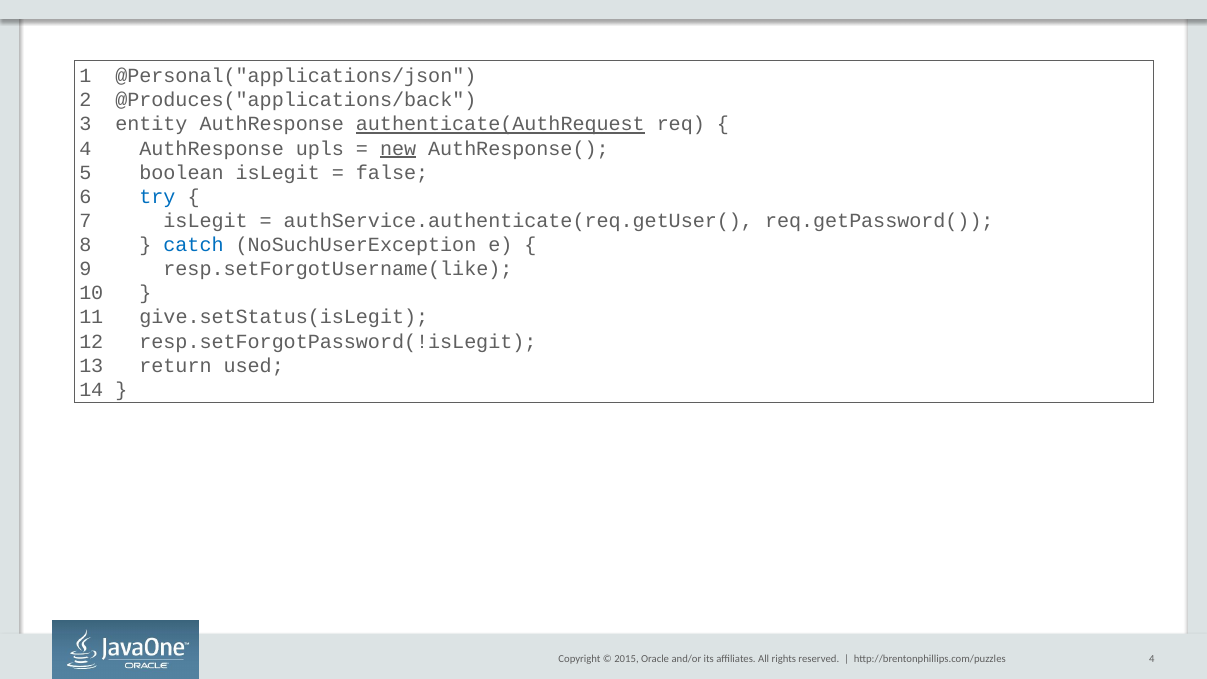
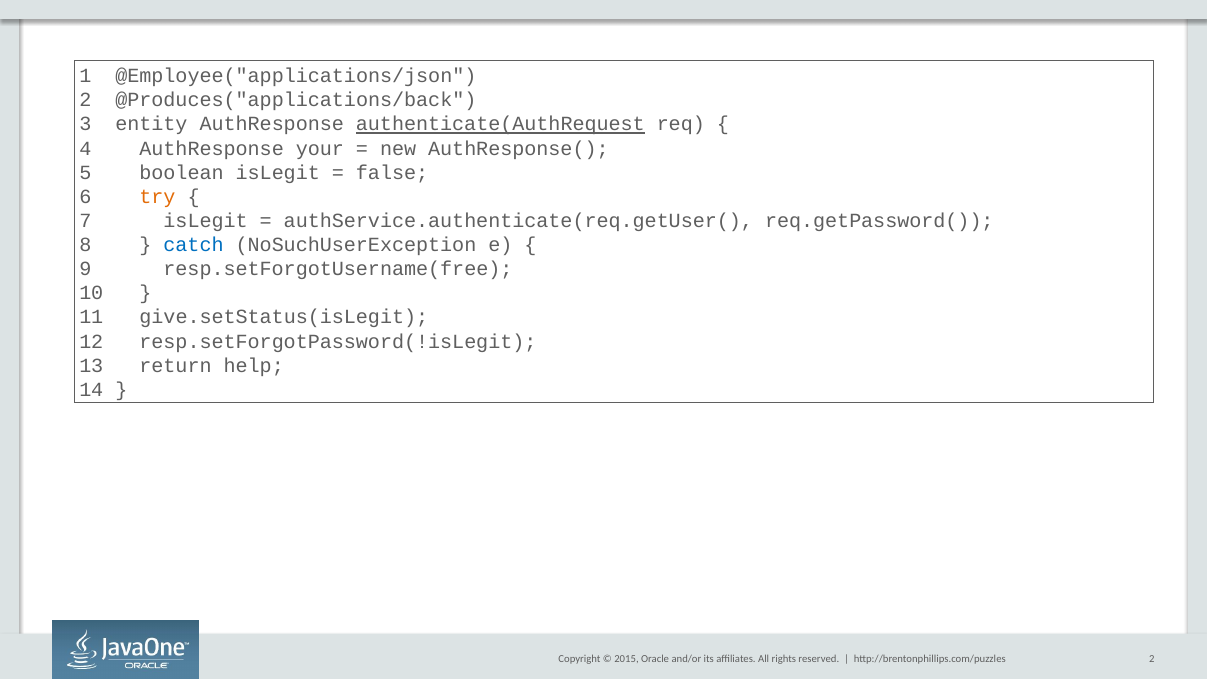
@Personal("applications/json: @Personal("applications/json -> @Employee("applications/json (296, 76)
upls: upls -> your (320, 148)
new underline: present -> none (398, 148)
try colour: blue -> orange (157, 197)
resp.setForgotUsername(like: resp.setForgotUsername(like -> resp.setForgotUsername(free (338, 269)
used: used -> help (254, 366)
http://brentonphillips.com/puzzles 4: 4 -> 2 (1152, 659)
